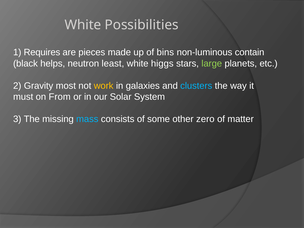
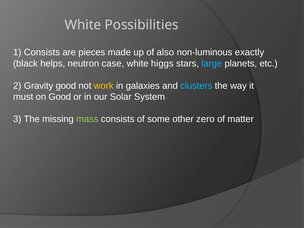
1 Requires: Requires -> Consists (42, 52)
bins: bins -> also (165, 52)
contain: contain -> exactly (250, 52)
least: least -> case (113, 63)
large colour: light green -> light blue (212, 63)
Gravity most: most -> good (66, 86)
on From: From -> Good (60, 97)
mass colour: light blue -> light green (87, 119)
